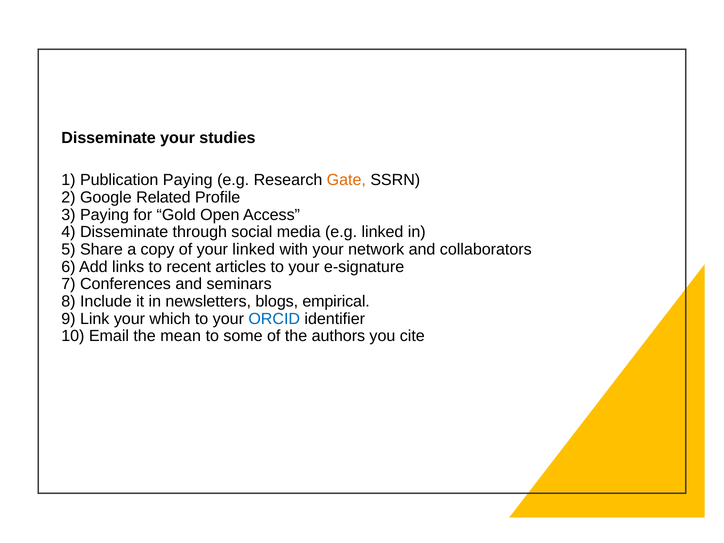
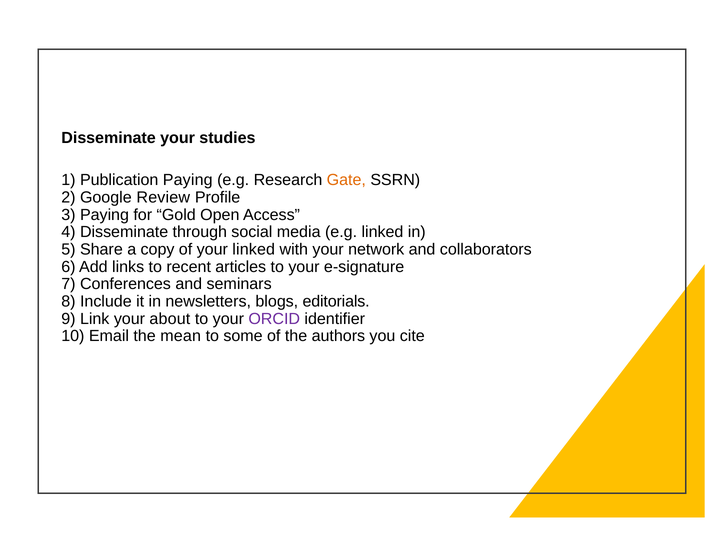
Related: Related -> Review (163, 197)
empirical: empirical -> editorials (336, 301)
which: which -> about (170, 319)
ORCID colour: blue -> purple (274, 319)
